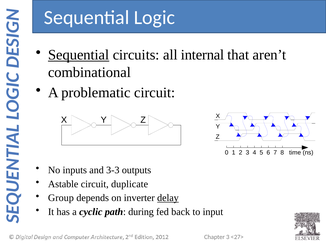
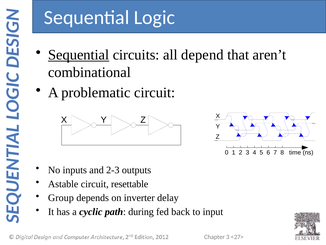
internal: internal -> depend (202, 55)
3-3: 3-3 -> 2-3 (113, 170)
duplicate: duplicate -> resettable (130, 184)
delay underline: present -> none (168, 198)
